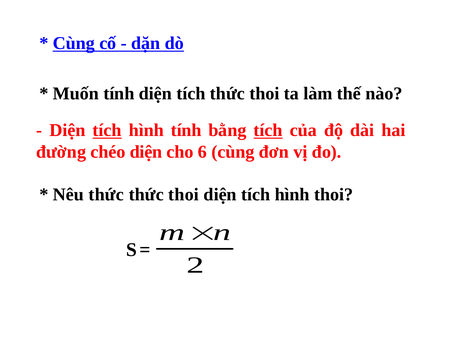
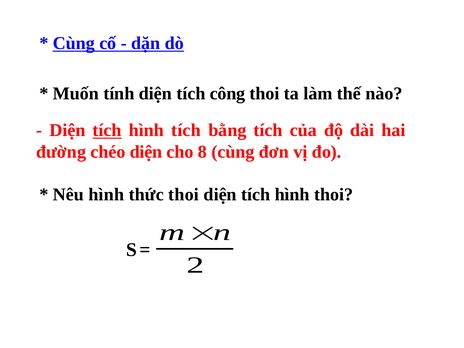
tích thức: thức -> công (227, 93)
hình tính: tính -> tích (186, 130)
tích underline: present -> none (268, 130)
6: 6 -> 8 (203, 152)
Nêu thức: thức -> hình (106, 195)
